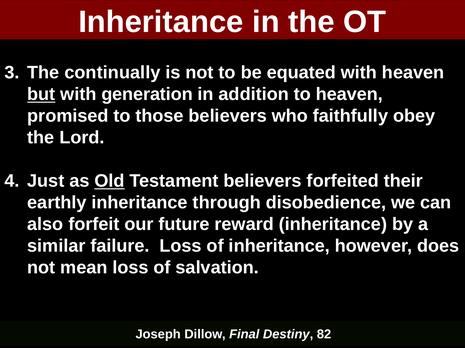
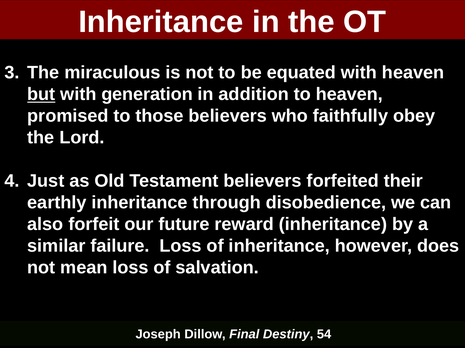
continually: continually -> miraculous (112, 73)
Old underline: present -> none (109, 181)
82: 82 -> 54 (324, 335)
